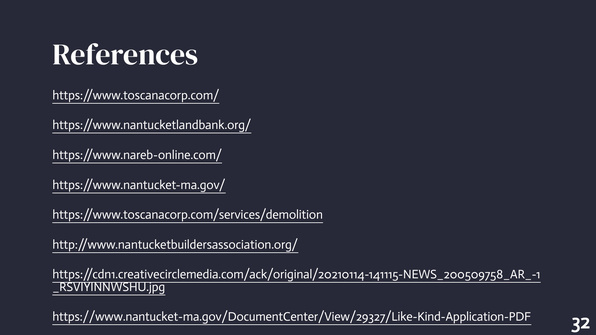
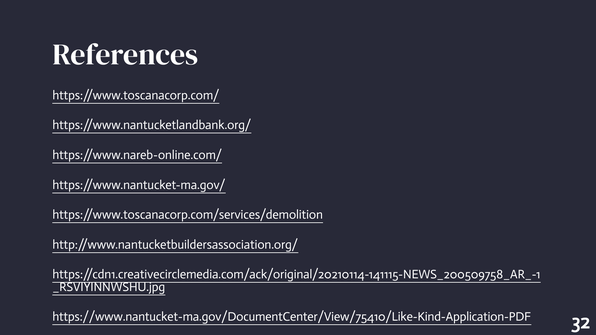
https://www.nantucket-ma.gov/DocumentCenter/View/29327/Like-Kind-Application-PDF: https://www.nantucket-ma.gov/DocumentCenter/View/29327/Like-Kind-Application-PDF -> https://www.nantucket-ma.gov/DocumentCenter/View/75410/Like-Kind-Application-PDF (292, 317)
